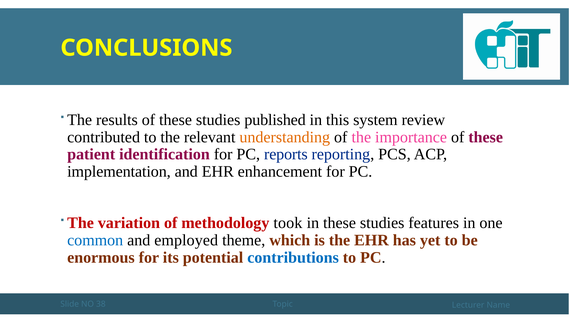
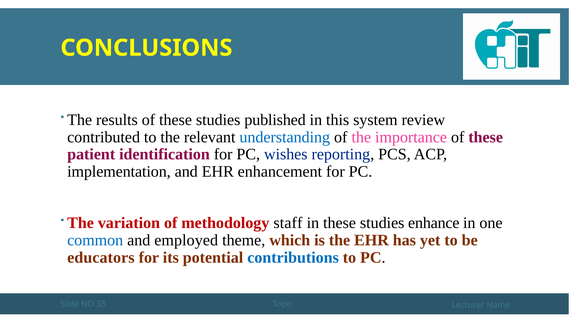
understanding colour: orange -> blue (285, 137)
reports: reports -> wishes (286, 154)
took: took -> staff (288, 223)
features: features -> enhance (434, 223)
enormous: enormous -> educators (101, 258)
